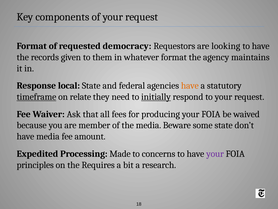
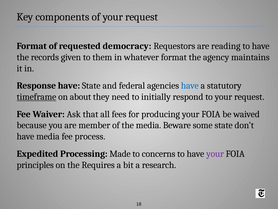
looking: looking -> reading (226, 46)
Response local: local -> have (69, 85)
have colour: orange -> blue (190, 85)
relate: relate -> about (80, 97)
initially underline: present -> none (156, 97)
amount: amount -> process (90, 136)
